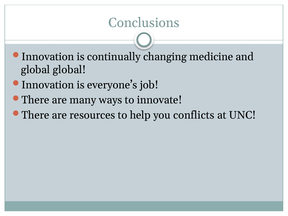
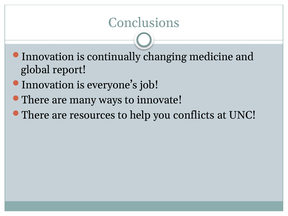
global global: global -> report (69, 70)
